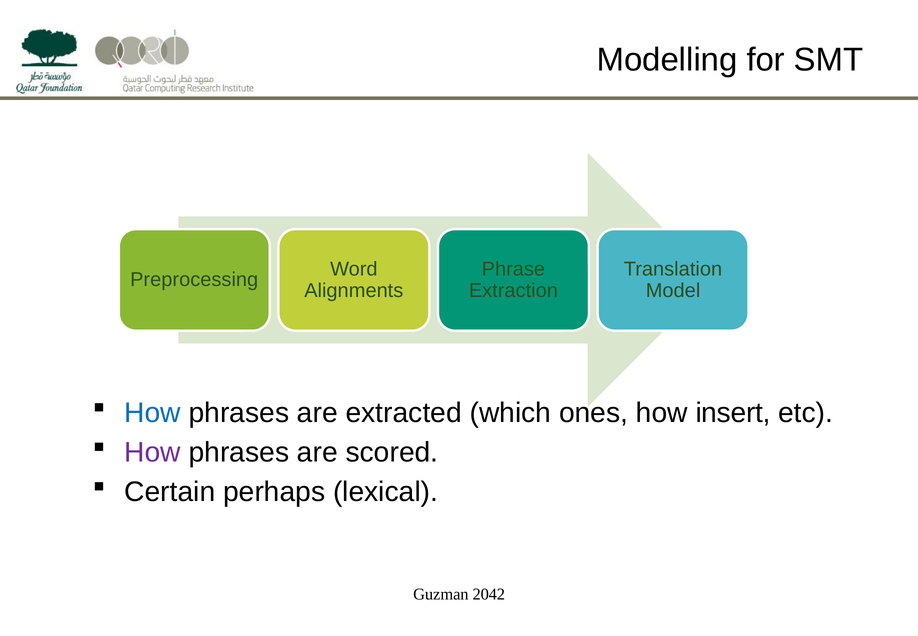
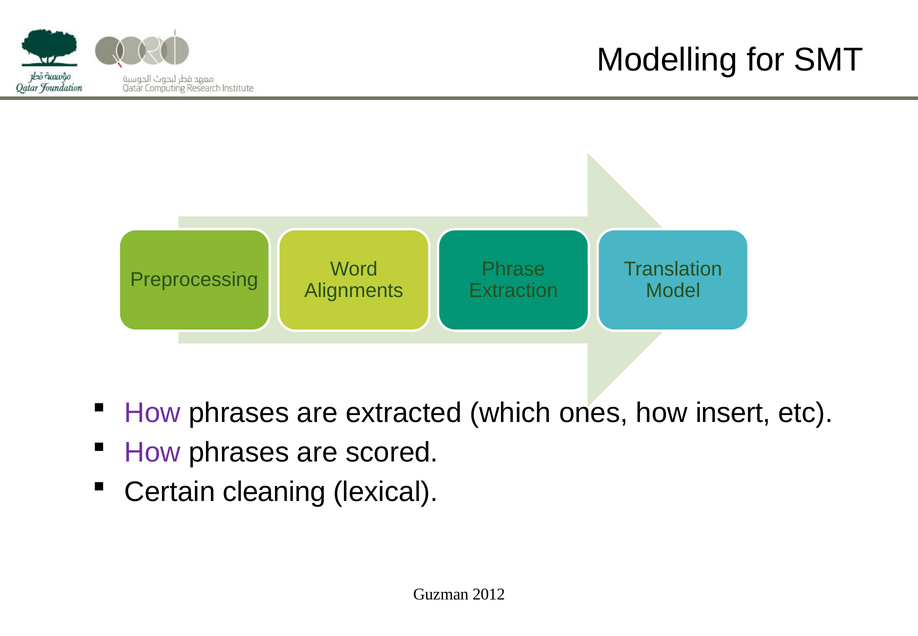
How colour: blue -> purple (153, 413)
perhaps: perhaps -> cleaning (274, 492)
2042: 2042 -> 2012 (489, 594)
